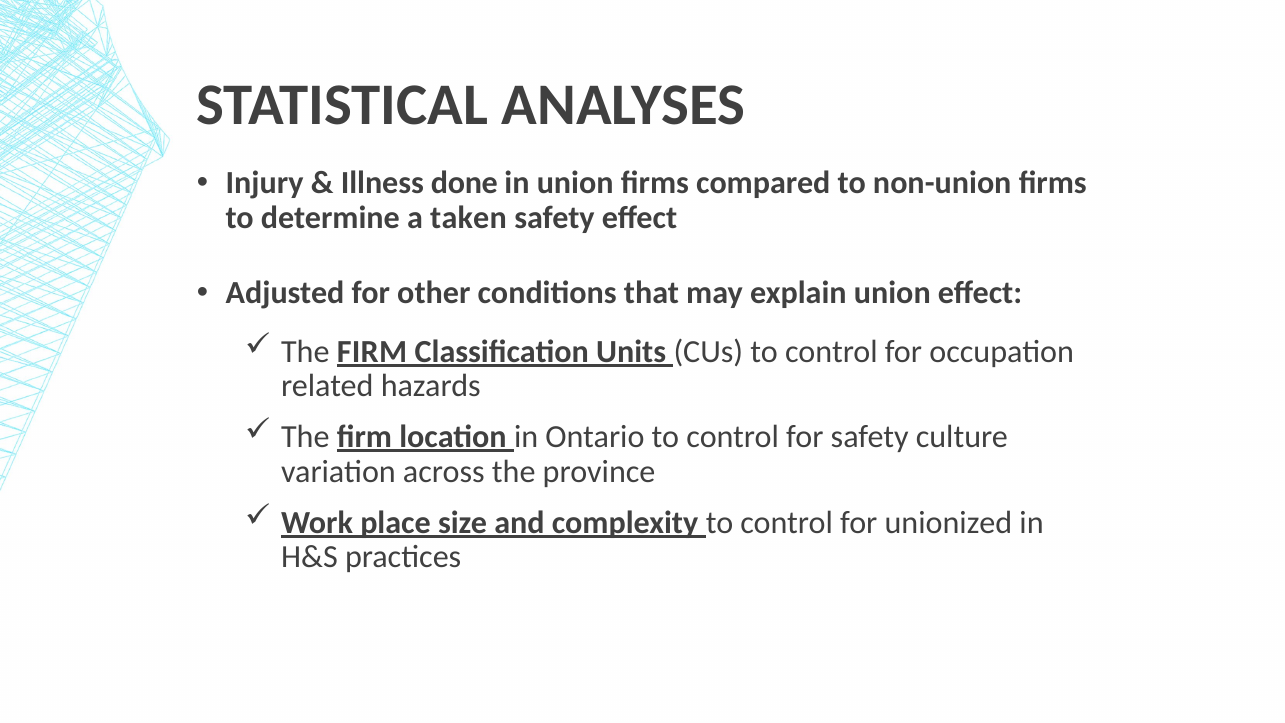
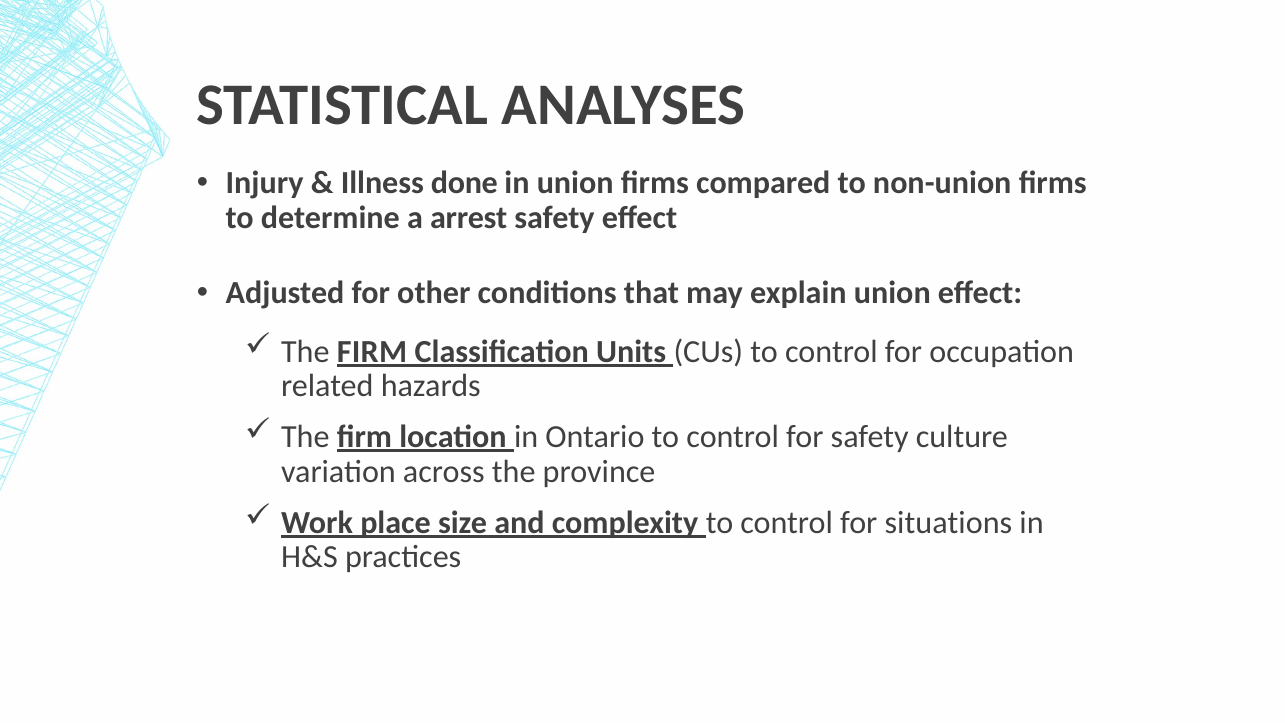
taken: taken -> arrest (469, 218)
unionized: unionized -> situations (948, 522)
